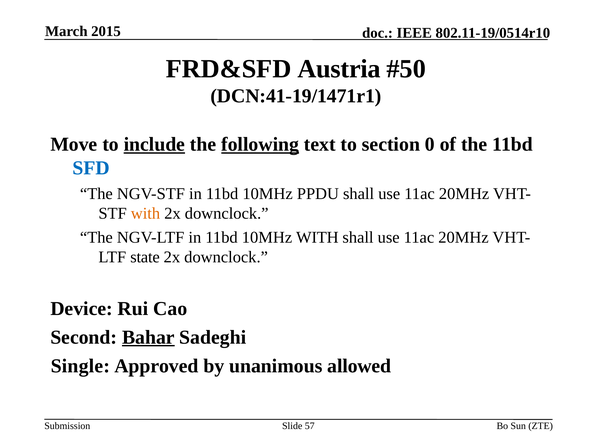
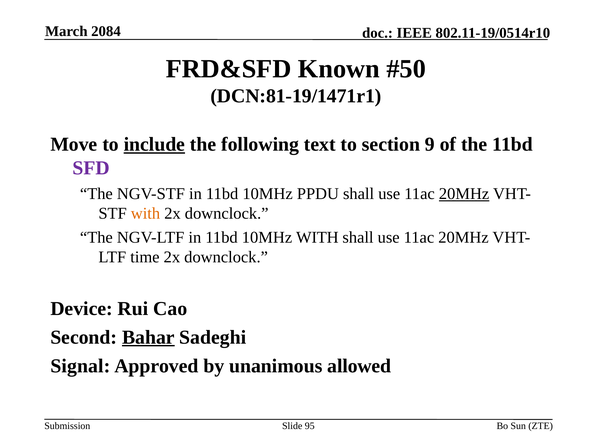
2015: 2015 -> 2084 (106, 31)
Austria: Austria -> Known (339, 69)
DCN:41-19/1471r1: DCN:41-19/1471r1 -> DCN:81-19/1471r1 (296, 96)
following underline: present -> none (260, 144)
0: 0 -> 9 (430, 144)
SFD colour: blue -> purple (91, 168)
20MHz underline: none -> present (464, 194)
state: state -> time (145, 257)
Single: Single -> Signal (80, 366)
57: 57 -> 95 (310, 426)
